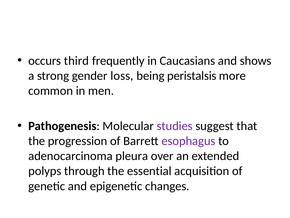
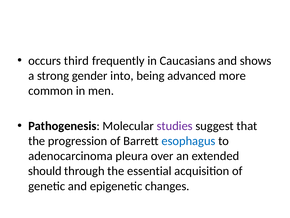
loss: loss -> into (122, 76)
peristalsis: peristalsis -> advanced (192, 76)
esophagus colour: purple -> blue (188, 141)
polyps: polyps -> should (45, 171)
